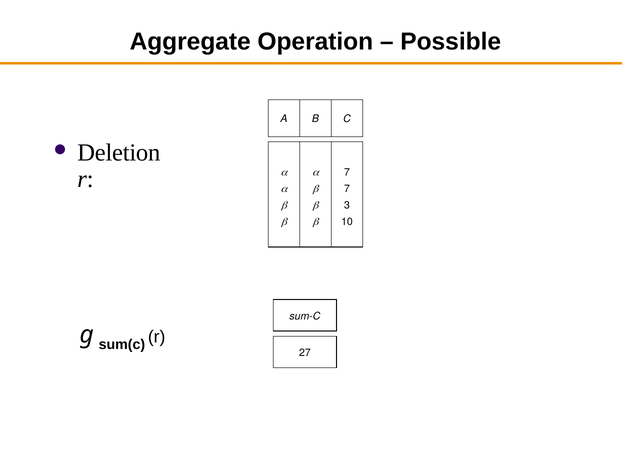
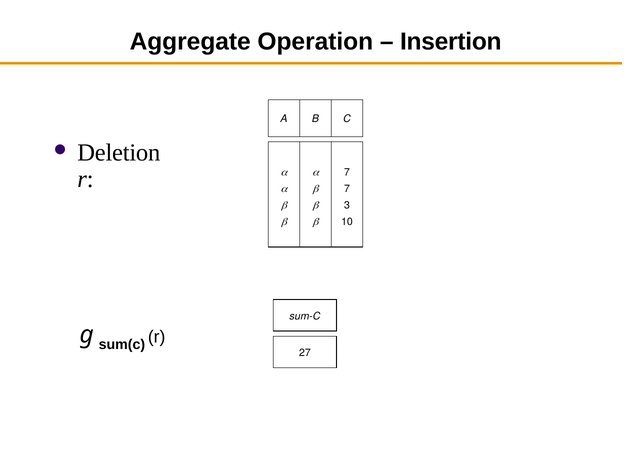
Possible: Possible -> Insertion (451, 42)
